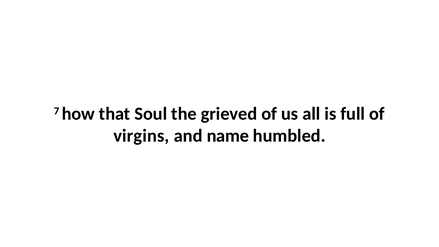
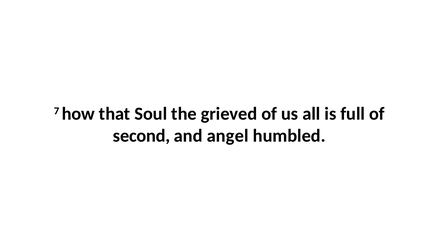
virgins: virgins -> second (142, 136)
name: name -> angel (228, 136)
